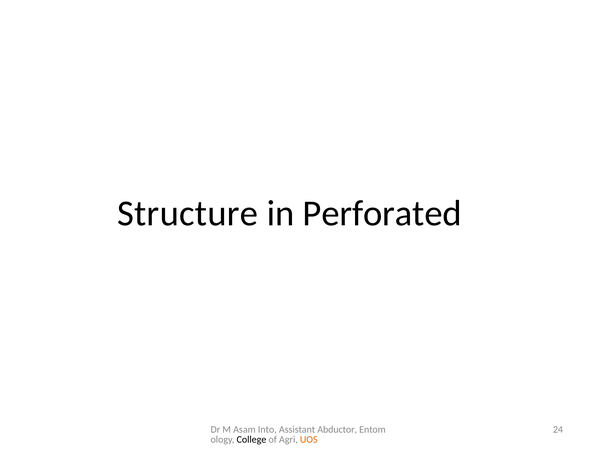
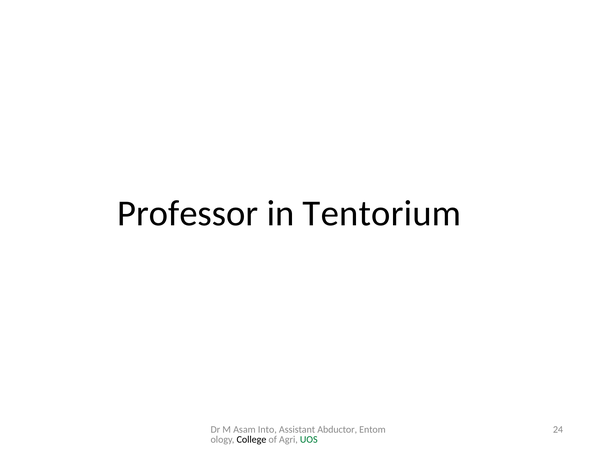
Structure: Structure -> Professor (188, 213)
Perforated: Perforated -> Tentorium (382, 213)
UOS colour: orange -> green (309, 439)
